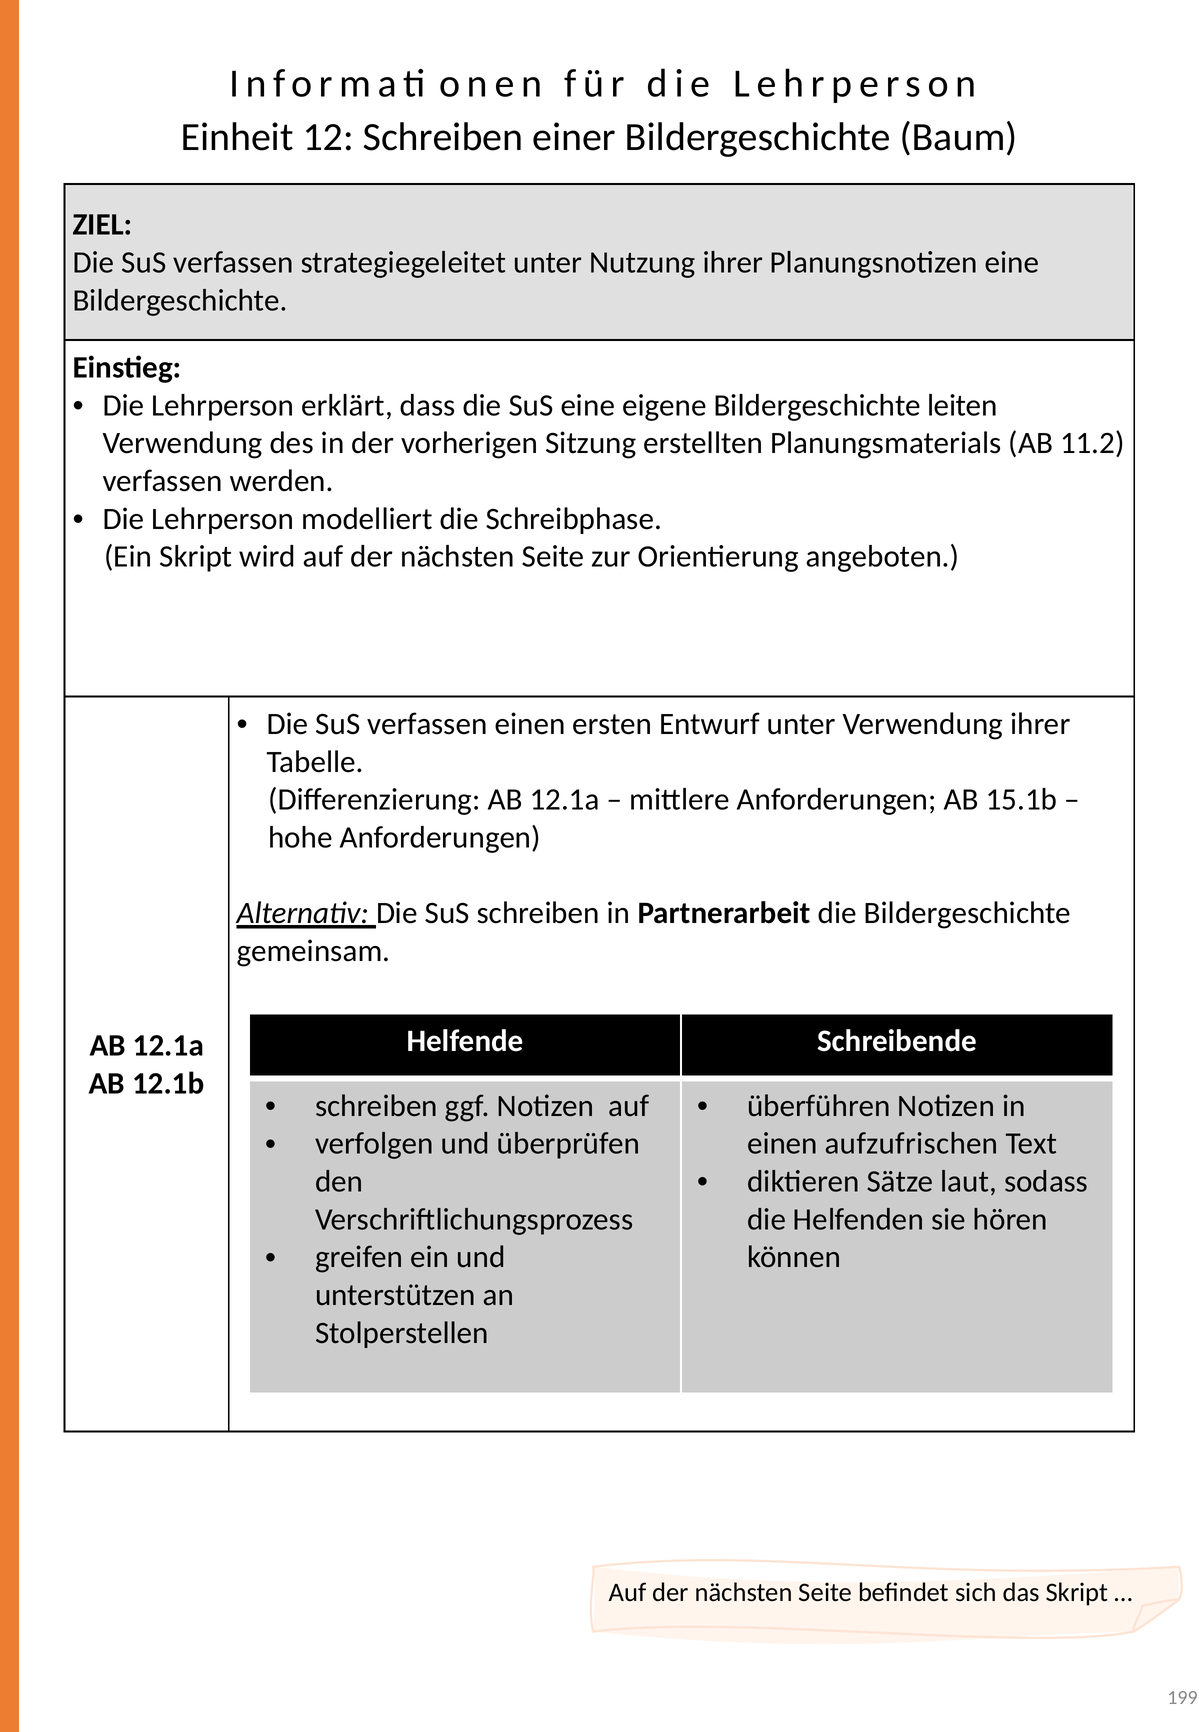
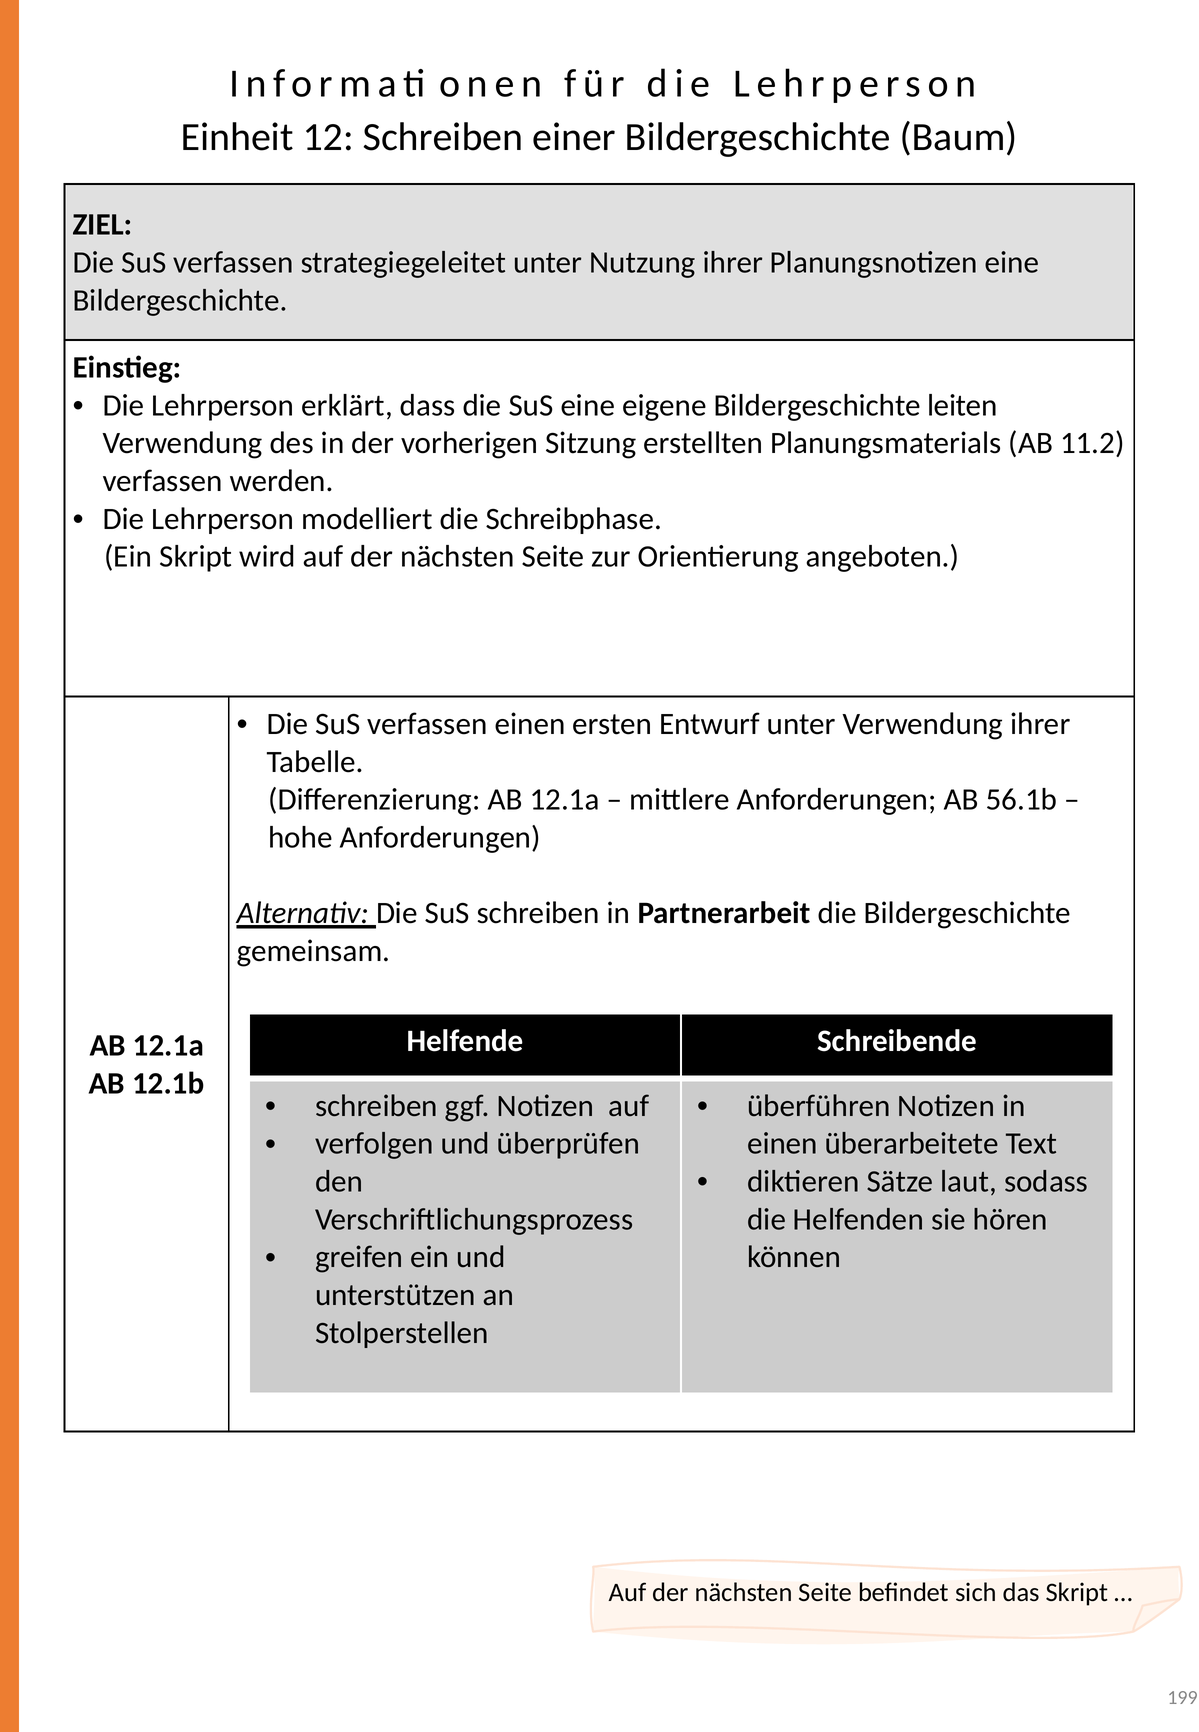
15.1b: 15.1b -> 56.1b (1021, 800)
aufzufrischen: aufzufrischen -> überarbeitete (912, 1144)
